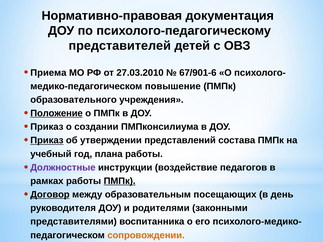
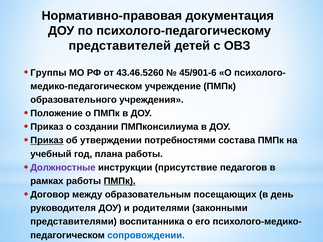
Приема: Приема -> Группы (48, 73)
27.03.2010: 27.03.2010 -> 43.46.5260 (140, 73)
67/901-6: 67/901-6 -> 45/901-6 (198, 73)
повышение: повышение -> учреждение (173, 86)
Положение underline: present -> none (57, 113)
представлений: представлений -> потребностями (180, 141)
воздействие: воздействие -> присутствие (186, 168)
Договор underline: present -> none (50, 195)
сопровождении colour: orange -> blue (146, 235)
